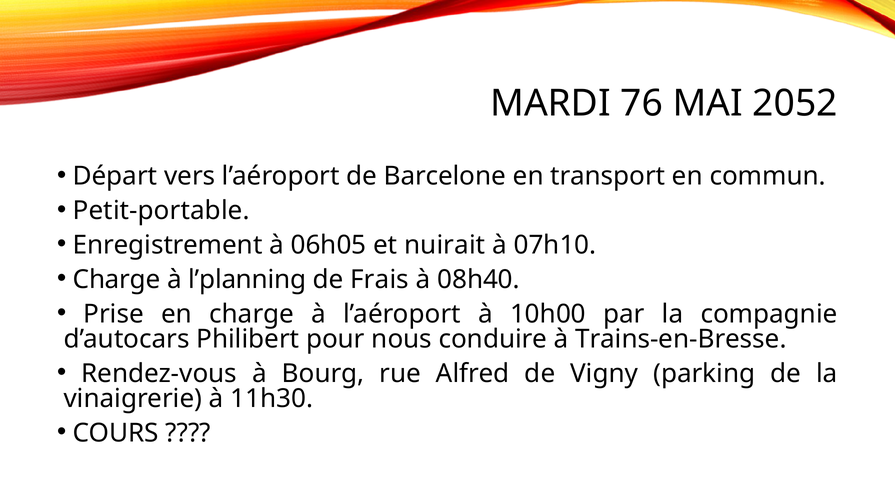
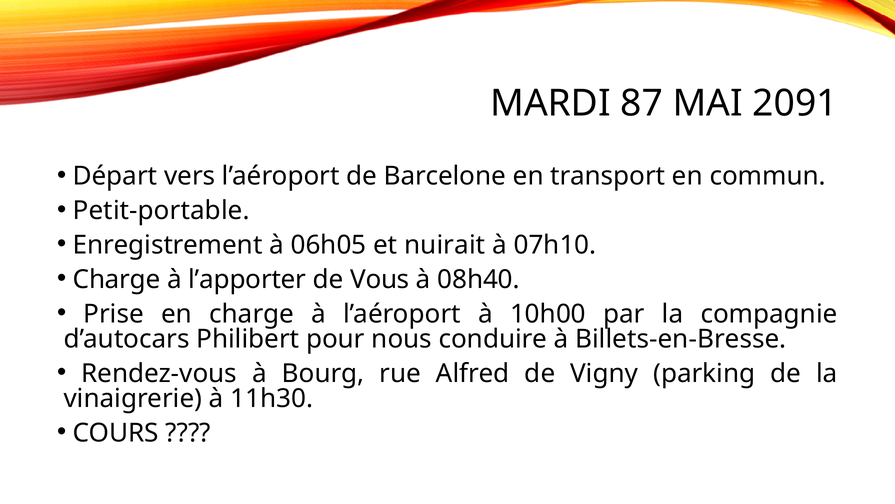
76: 76 -> 87 (642, 103)
2052: 2052 -> 2091 (795, 103)
l’planning: l’planning -> l’apporter (247, 279)
Frais: Frais -> Vous (380, 279)
Trains-en-Bresse: Trains-en-Bresse -> Billets-en-Bresse (681, 339)
